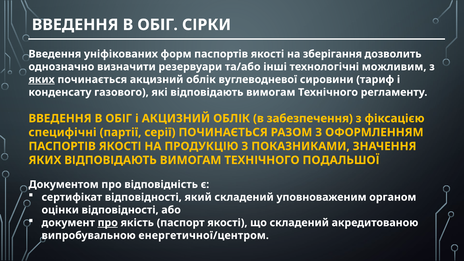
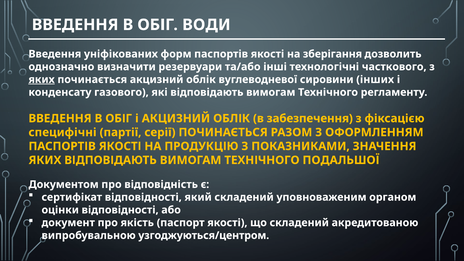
СІРКИ: СІРКИ -> ВОДИ (206, 25)
можливим: можливим -> часткового (394, 67)
тариф: тариф -> інших (375, 80)
про underline: present -> none (108, 223)
енергетичної/центром: енергетичної/центром -> узгоджуються/центром (204, 235)
